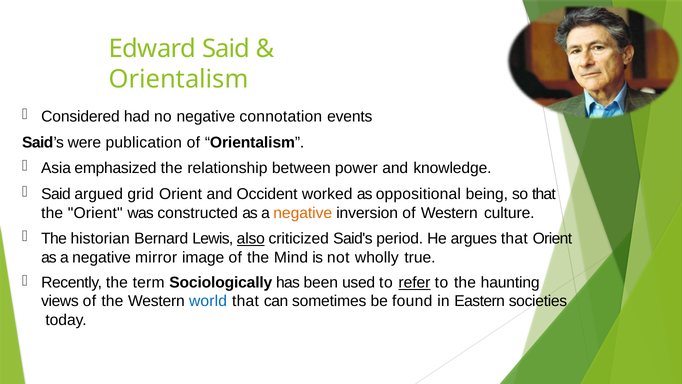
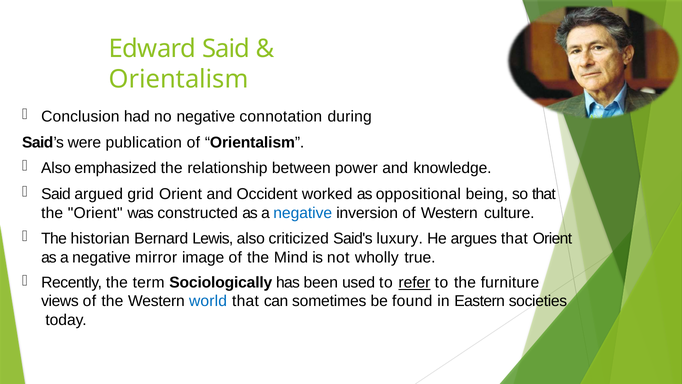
Considered: Considered -> Conclusion (80, 116)
events: events -> during (350, 116)
Asia: Asia -> Also (56, 168)
negative colour: orange -> blue (303, 213)
also underline: present -> none (251, 238)
period: period -> luxury (400, 238)
haunting: haunting -> furniture (510, 282)
